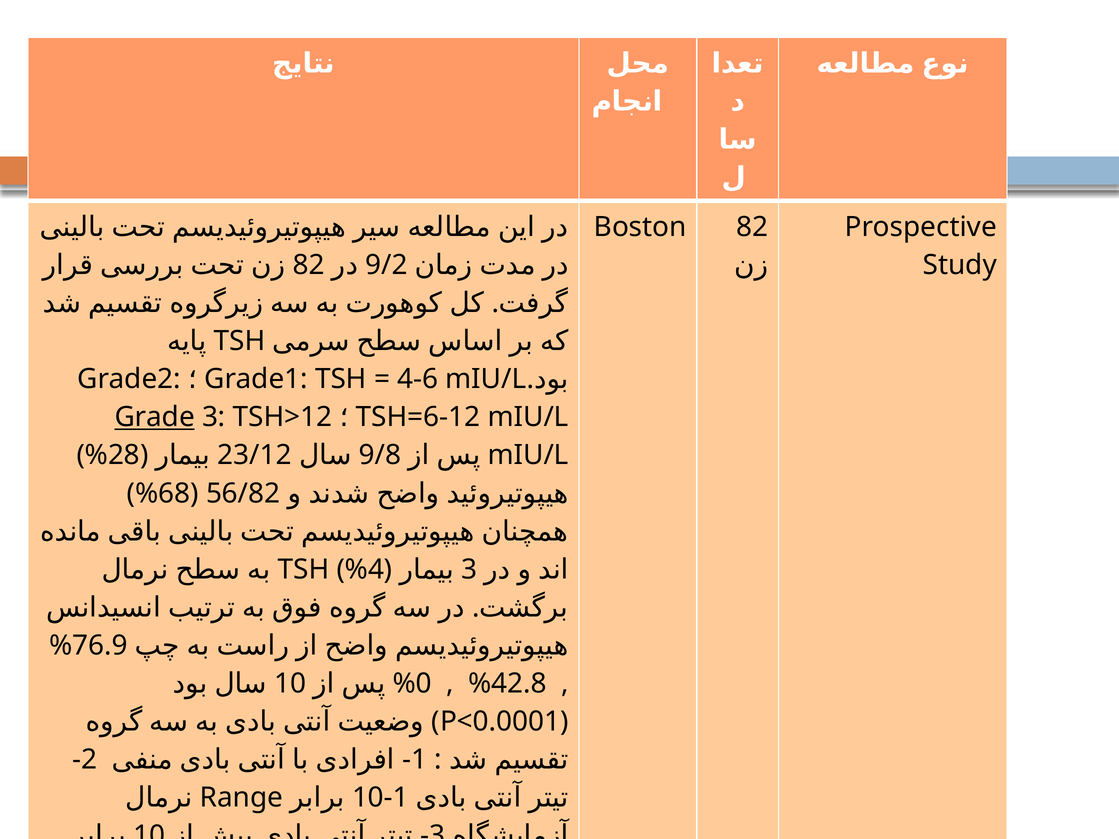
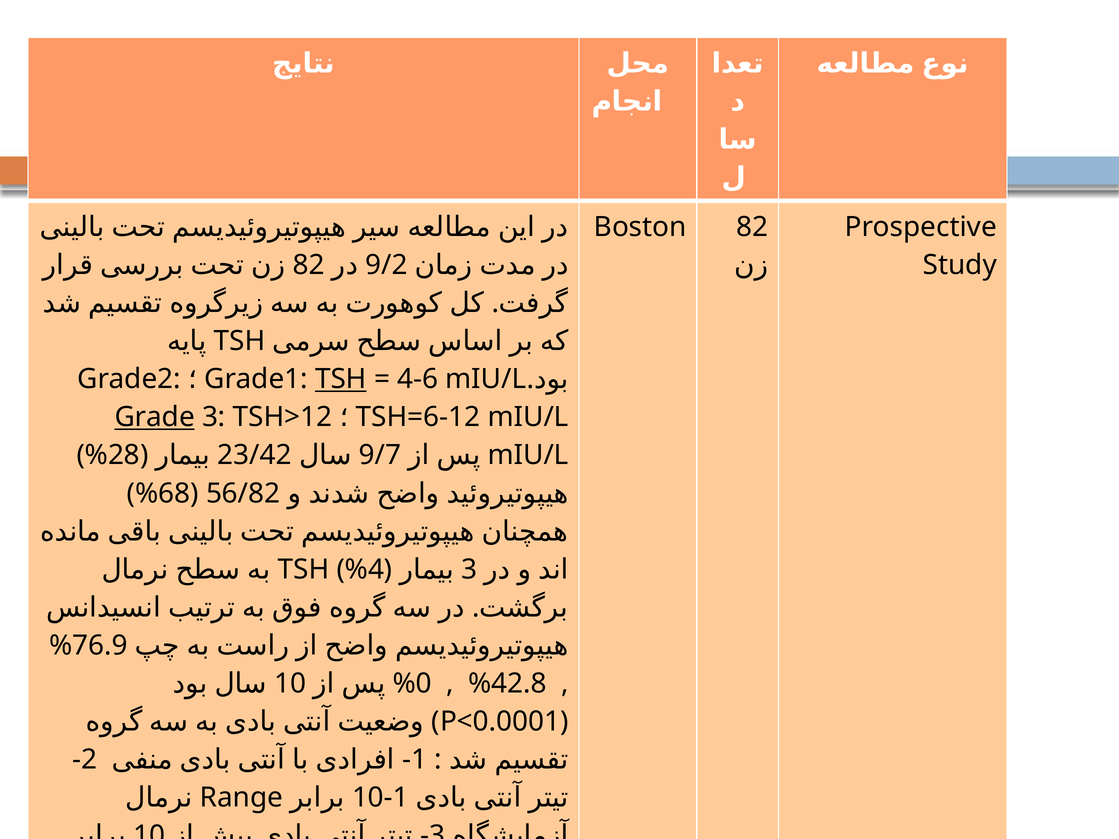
TSH underline: none -> present (341, 379)
23/12: 23/12 -> 23/42 (255, 455)
9/8: 9/8 -> 9/7 (380, 455)
